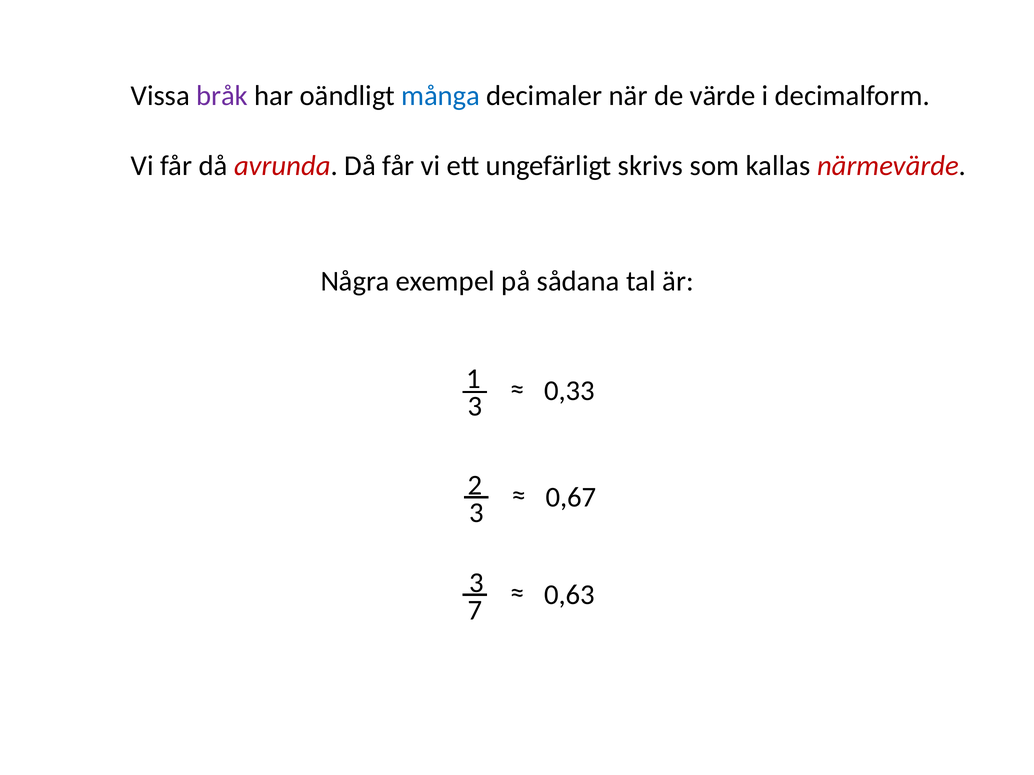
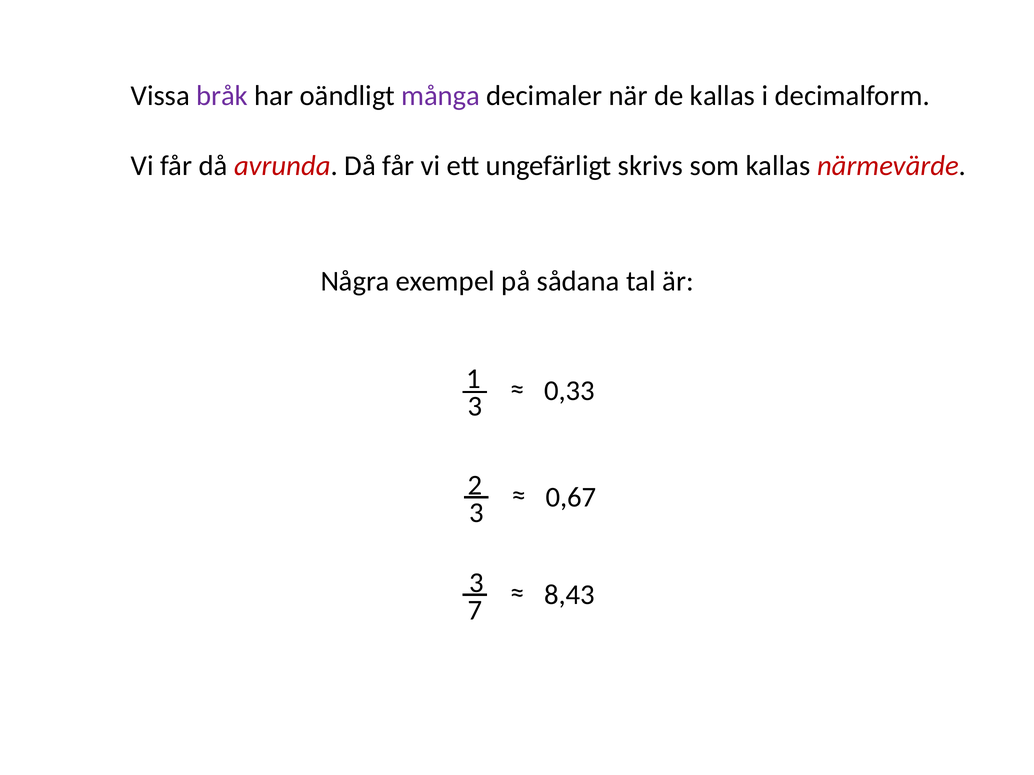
många colour: blue -> purple (441, 96)
de värde: värde -> kallas (723, 96)
0,63: 0,63 -> 8,43 (570, 595)
